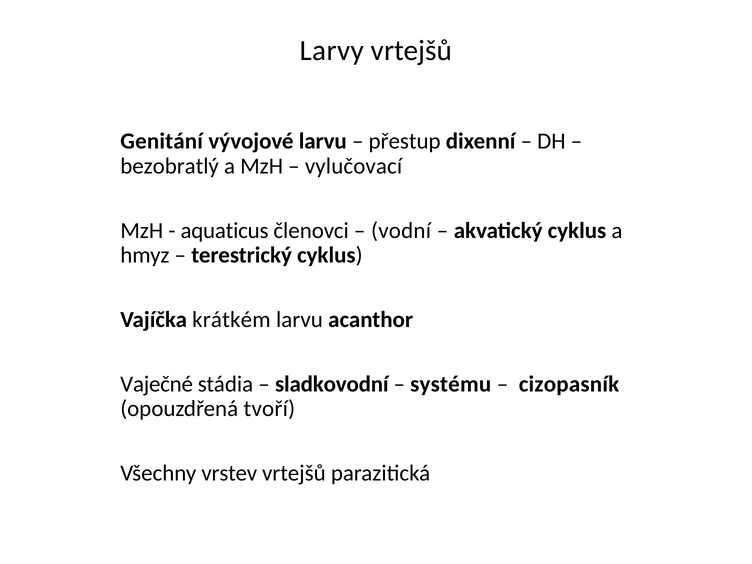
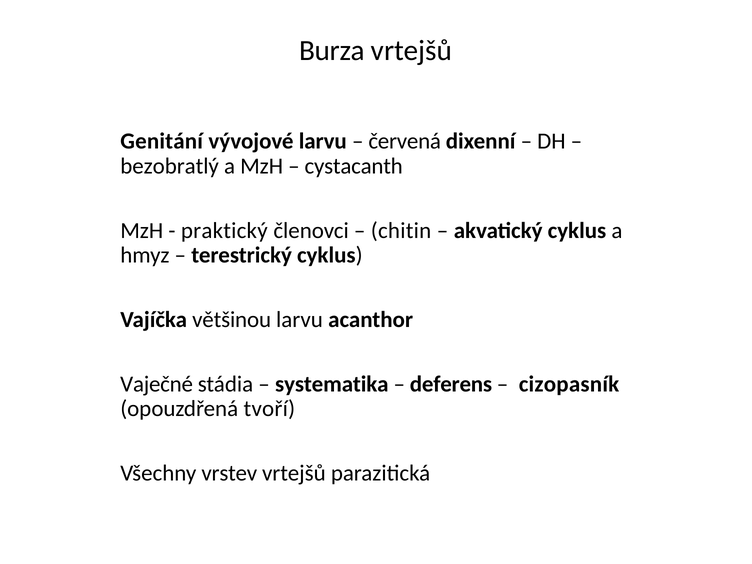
Larvy: Larvy -> Burza (332, 51)
přestup: přestup -> červená (405, 141)
vylučovací: vylučovací -> cystacanth (354, 166)
aquaticus: aquaticus -> praktický (224, 230)
vodní: vodní -> chitin (401, 230)
krátkém: krátkém -> většinou (232, 320)
sladkovodní: sladkovodní -> systematika (332, 384)
systému: systému -> deferens (451, 384)
